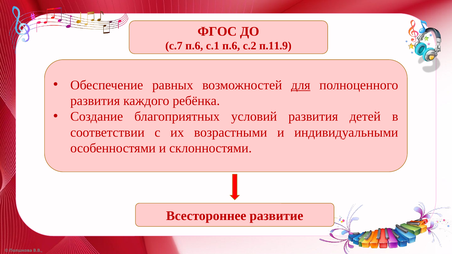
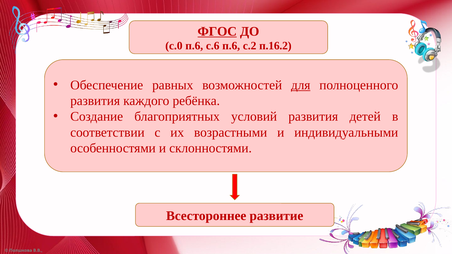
ФГОС underline: none -> present (217, 31)
с.7: с.7 -> с.0 (174, 46)
с.1: с.1 -> с.6 (213, 46)
п.11.9: п.11.9 -> п.16.2 (275, 46)
